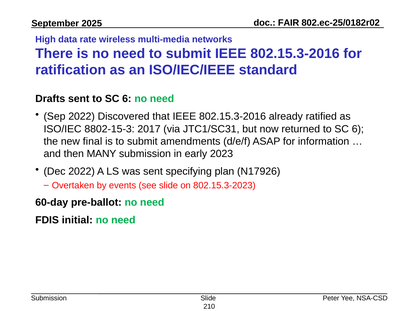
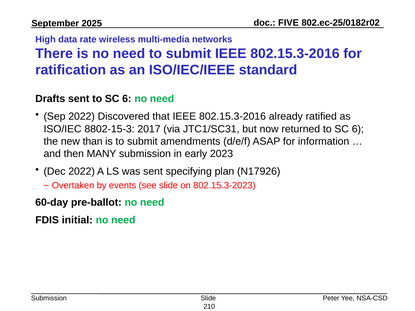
FAIR: FAIR -> FIVE (288, 23)
final: final -> than (93, 141)
